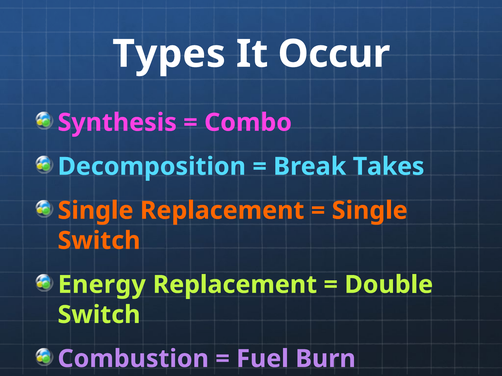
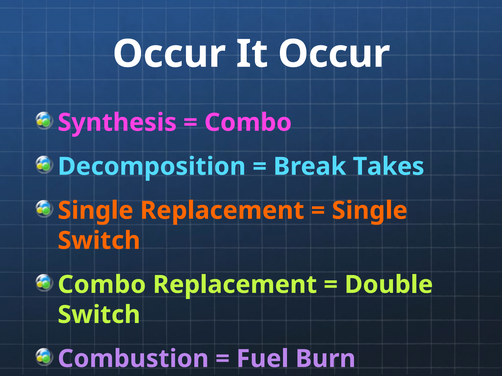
Types: Types -> Occur (169, 54)
Energy: Energy -> Combo (102, 285)
